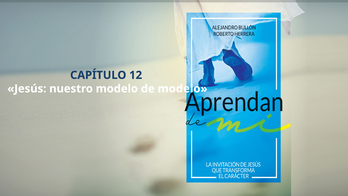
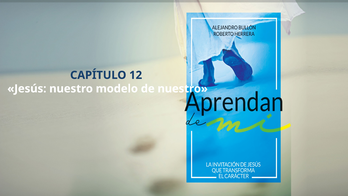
de modelo: modelo -> nuestro (183, 89)
